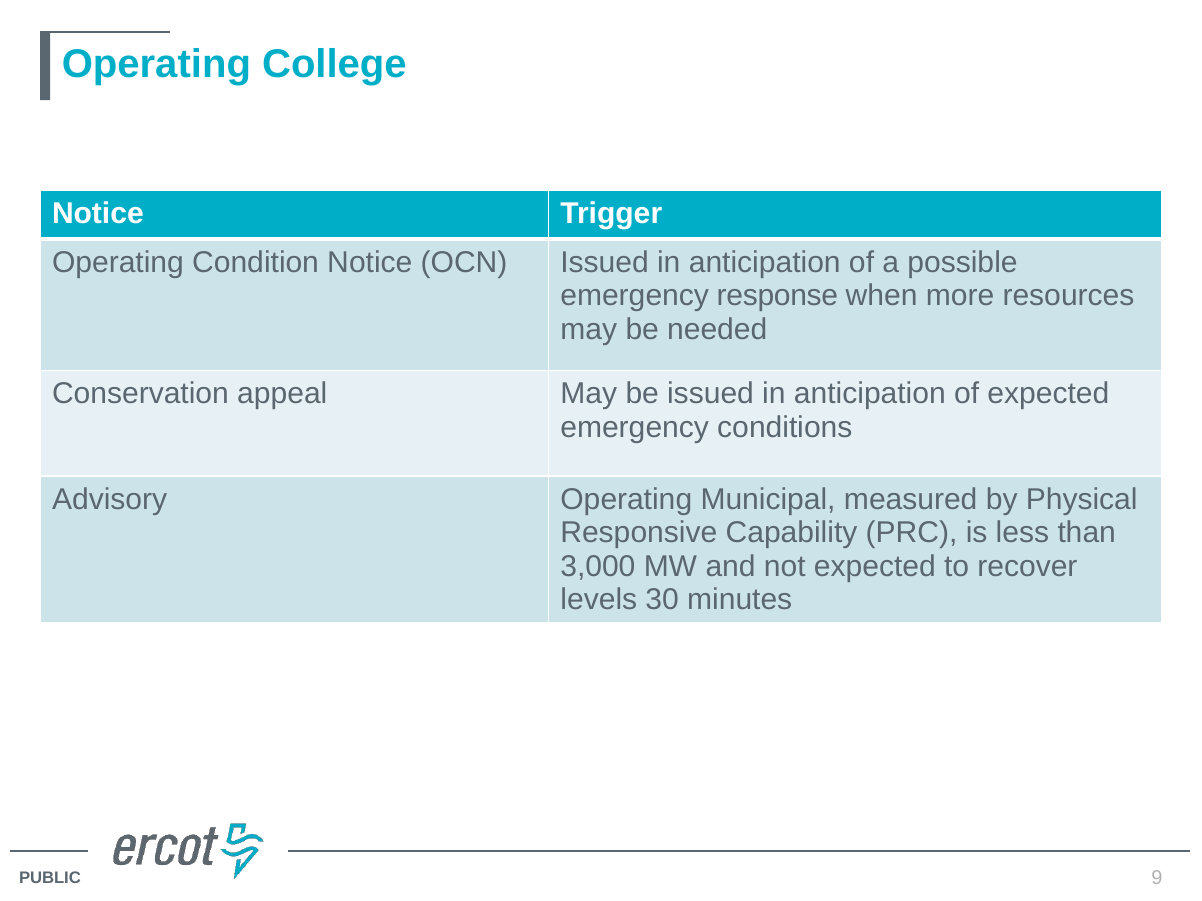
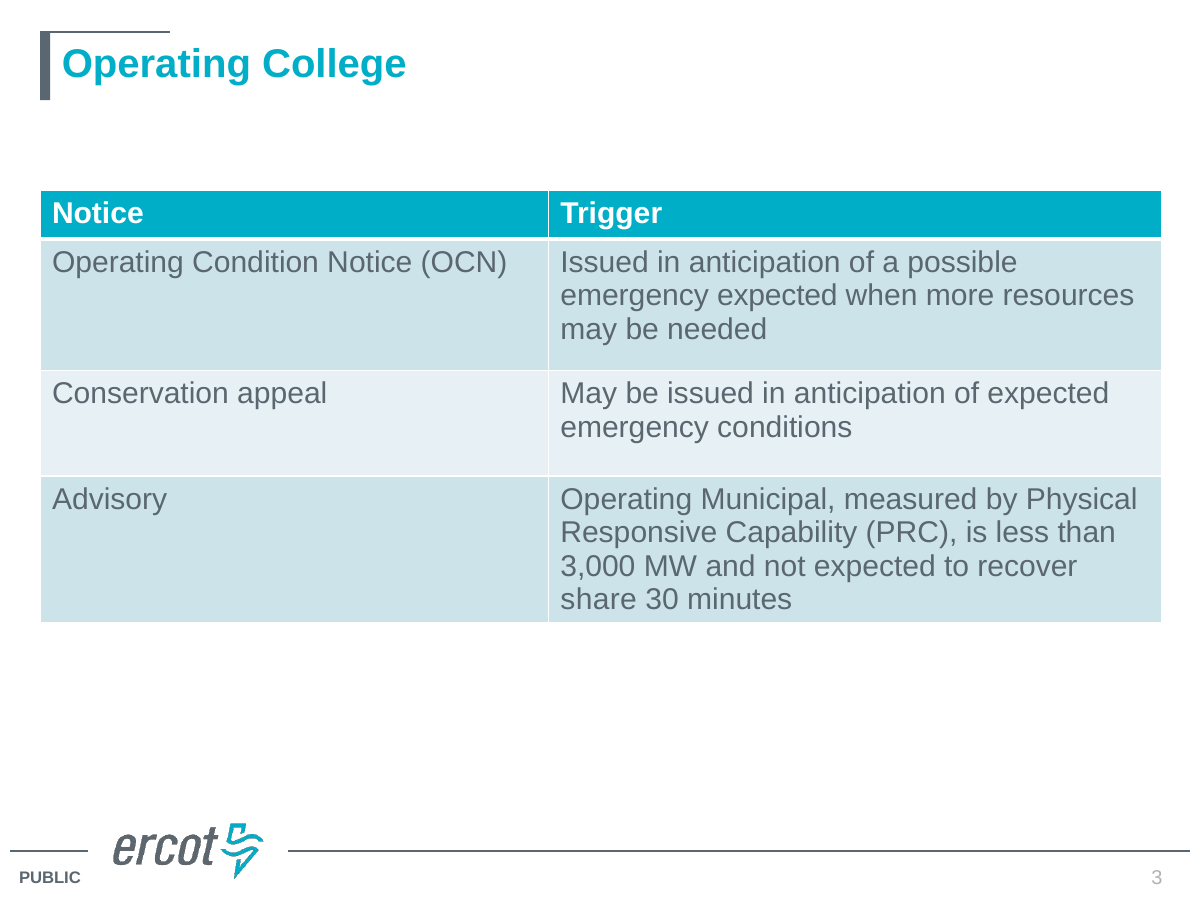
emergency response: response -> expected (777, 296)
levels: levels -> share (599, 600)
9: 9 -> 3 (1157, 878)
